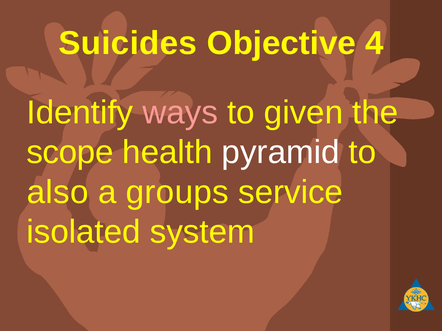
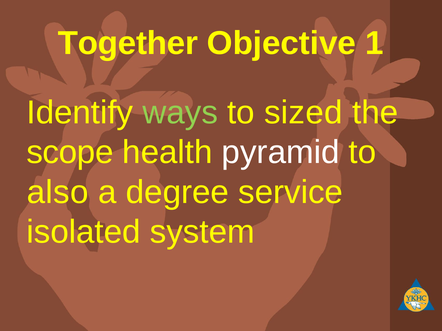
Suicides: Suicides -> Together (128, 43)
4: 4 -> 1 (374, 43)
ways colour: pink -> light green (180, 113)
given: given -> sized (303, 113)
groups: groups -> degree (177, 192)
